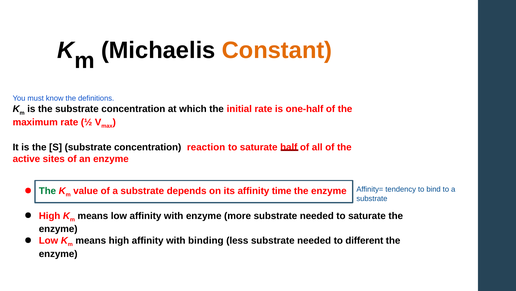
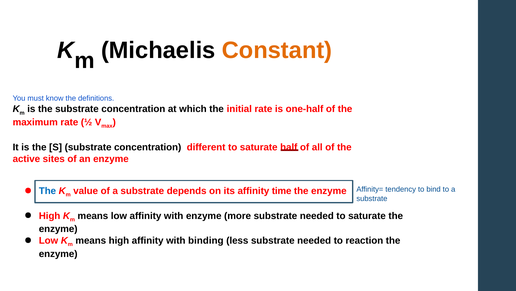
reaction: reaction -> different (206, 147)
The colour: green -> blue (47, 190)
different: different -> reaction (364, 240)
